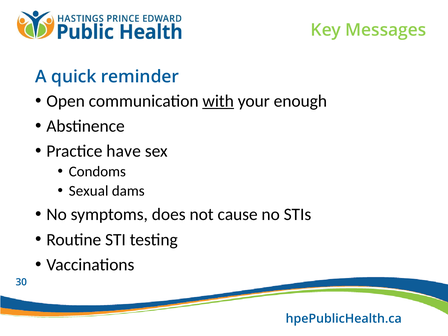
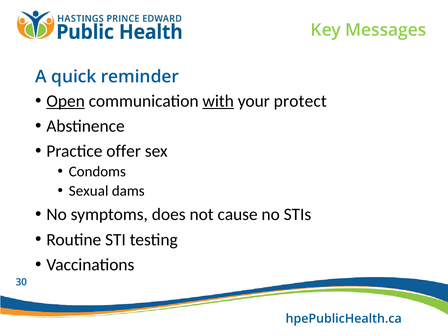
Open underline: none -> present (66, 101)
enough: enough -> protect (300, 101)
have: have -> offer (124, 151)
